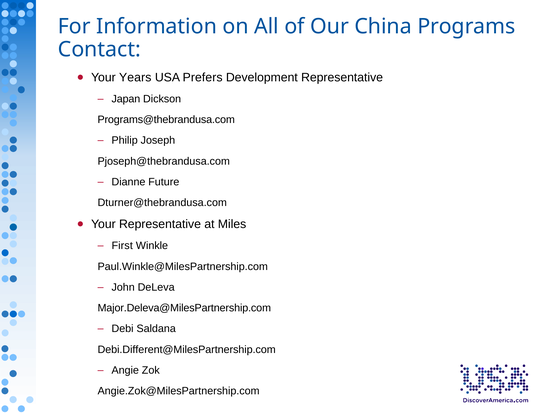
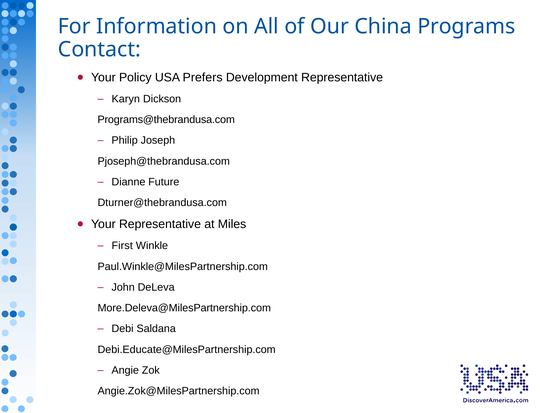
Years: Years -> Policy (135, 77)
Japan: Japan -> Karyn (126, 99)
Major.Deleva@MilesPartnership.com: Major.Deleva@MilesPartnership.com -> More.Deleva@MilesPartnership.com (184, 308)
Debi.Different@MilesPartnership.com: Debi.Different@MilesPartnership.com -> Debi.Educate@MilesPartnership.com (187, 349)
